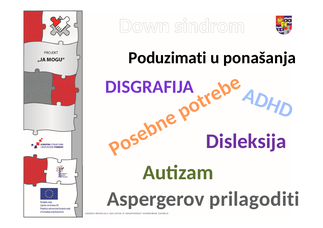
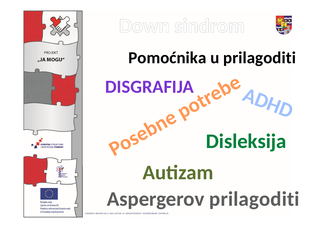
Poduzimati: Poduzimati -> Pomoćnika (167, 58)
u ponašanja: ponašanja -> prilagoditi (260, 58)
Disleksija colour: purple -> green (246, 141)
